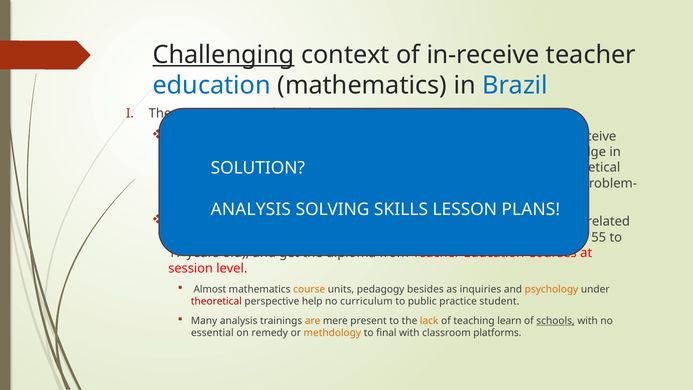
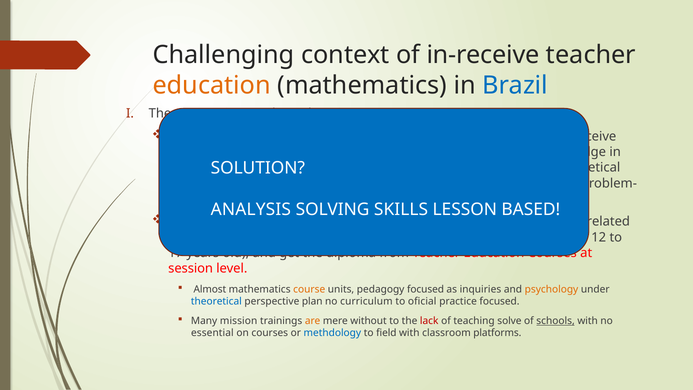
Challenging underline: present -> none (224, 55)
education colour: blue -> orange (212, 85)
PLANS: PLANS -> BASED (531, 209)
55: 55 -> 12 (599, 237)
pedagogy besides: besides -> focused (425, 289)
theoretical colour: red -> blue (216, 301)
help: help -> plan (312, 301)
public: public -> oficial (422, 301)
practice student: student -> focused (500, 301)
Many analysis: analysis -> mission (239, 321)
mere present: present -> without (369, 321)
lack colour: orange -> red (429, 321)
learn: learn -> solve (509, 321)
on remedy: remedy -> courses (270, 333)
methdology colour: orange -> blue (332, 333)
final: final -> field (386, 333)
